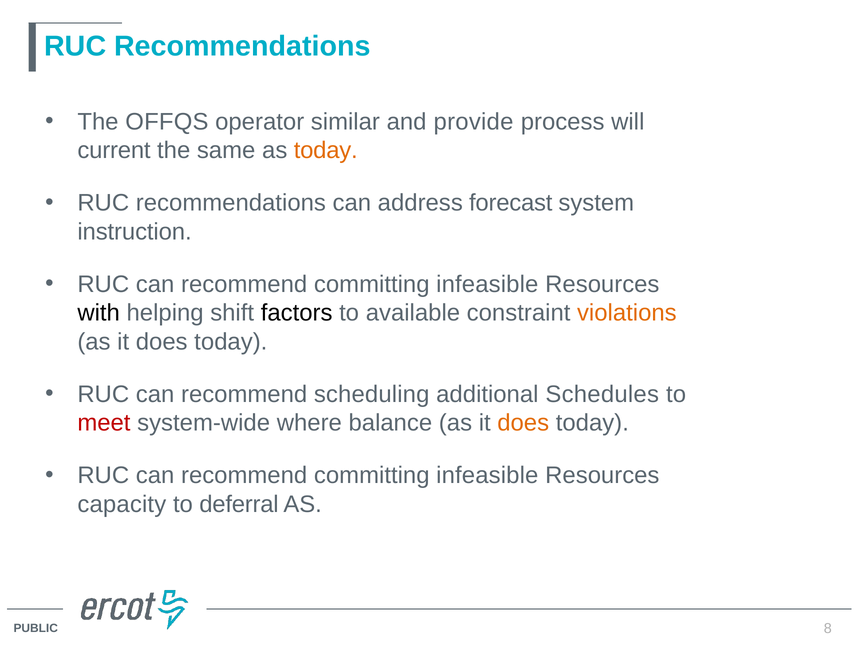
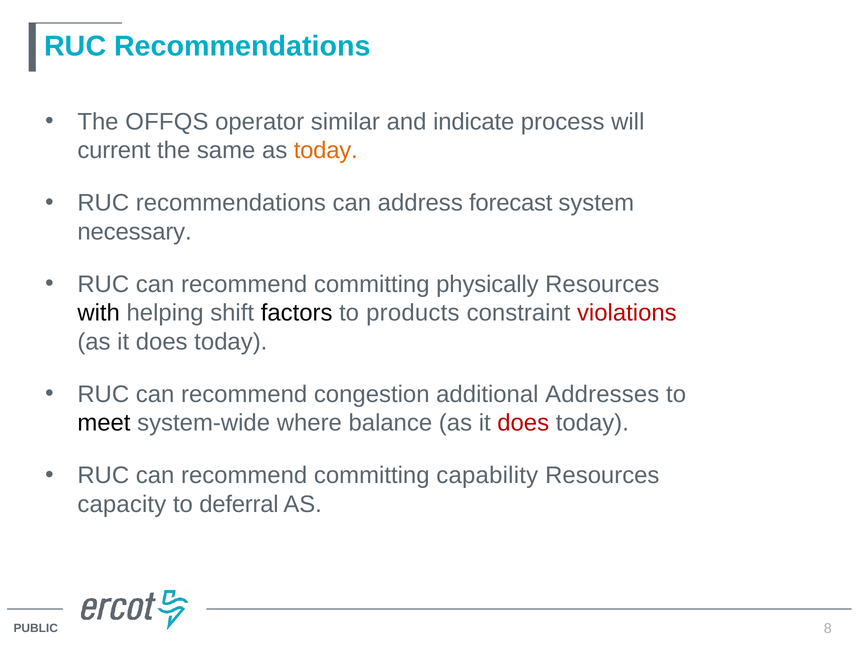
provide: provide -> indicate (474, 122)
instruction: instruction -> necessary (135, 232)
infeasible: infeasible -> physically (487, 284)
available: available -> products (413, 313)
violations colour: orange -> red (627, 313)
scheduling: scheduling -> congestion (372, 394)
Schedules: Schedules -> Addresses (602, 394)
meet colour: red -> black (104, 423)
does colour: orange -> red (523, 423)
infeasible: infeasible -> capability (487, 476)
